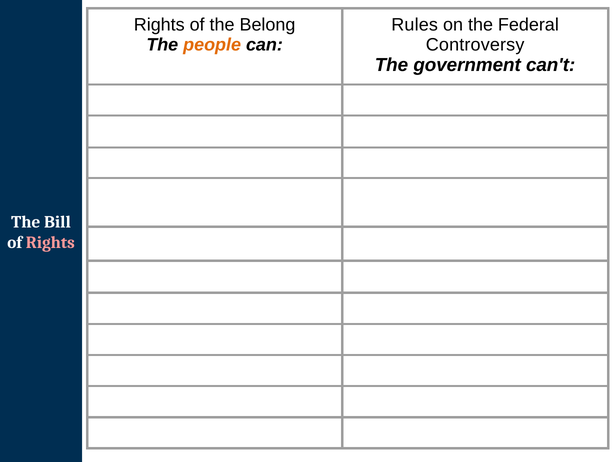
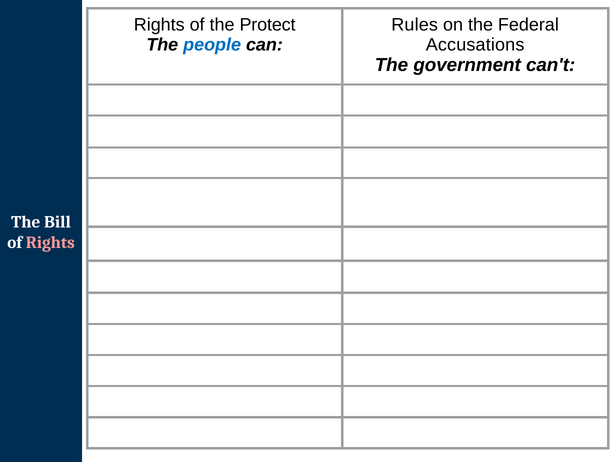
Belong: Belong -> Protect (268, 25)
people colour: orange -> blue (212, 45)
Controversy: Controversy -> Accusations (475, 45)
